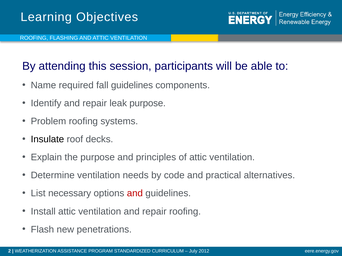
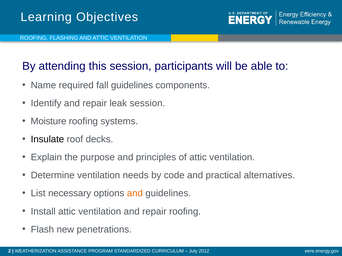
leak purpose: purpose -> session (147, 103)
Problem: Problem -> Moisture (49, 122)
and colour: red -> orange (135, 194)
